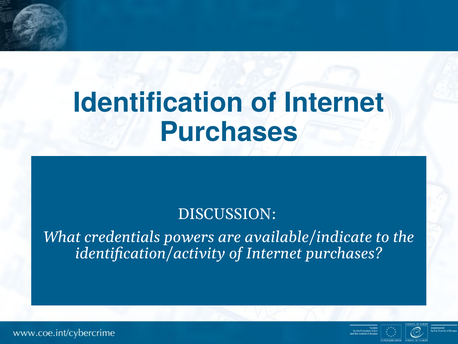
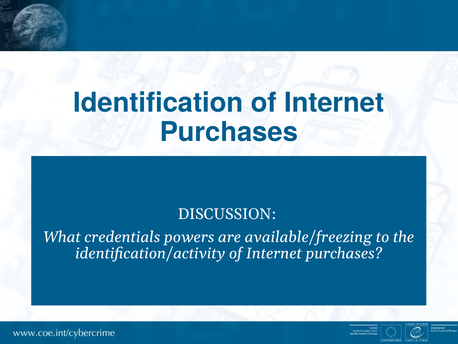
available/indicate: available/indicate -> available/freezing (308, 237)
